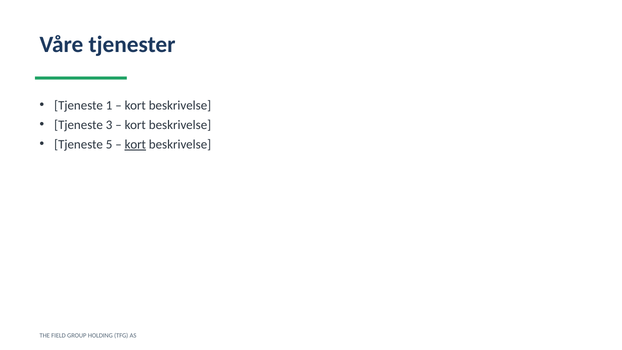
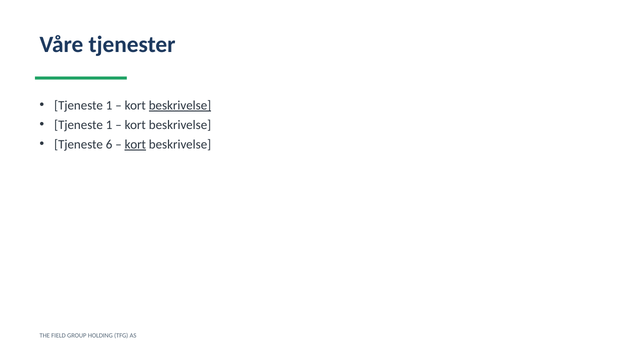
beskrivelse underline: none -> present (180, 105)
3: 3 -> 1 (109, 125)
5: 5 -> 6 (109, 144)
